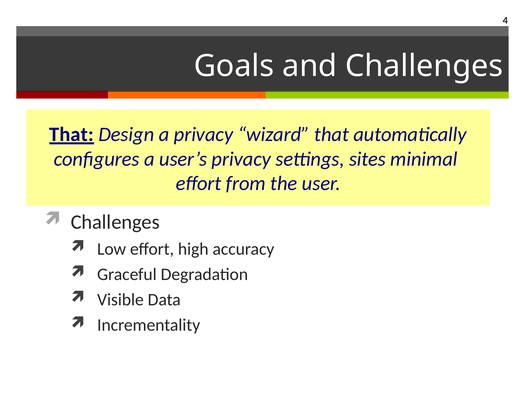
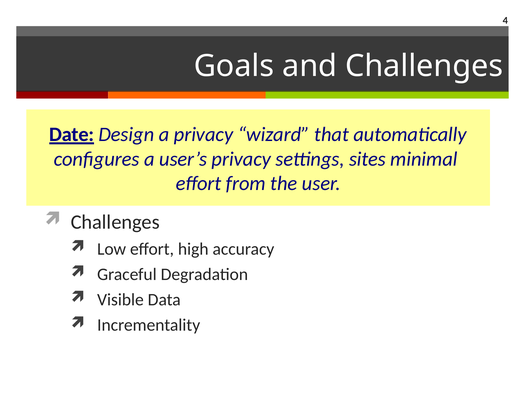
That: That -> Date (72, 134)
